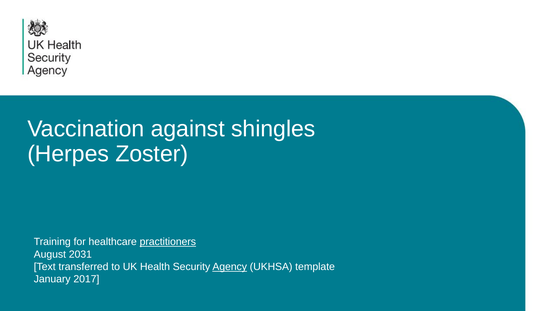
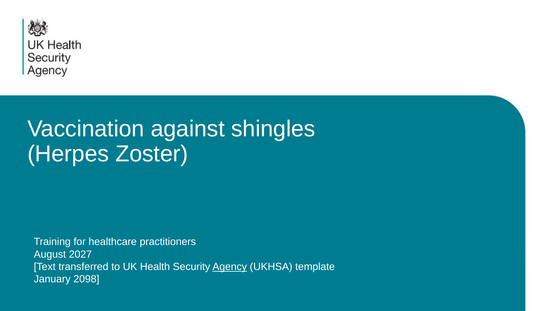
practitioners underline: present -> none (168, 241)
2031: 2031 -> 2027 (80, 254)
2017: 2017 -> 2098 (86, 279)
